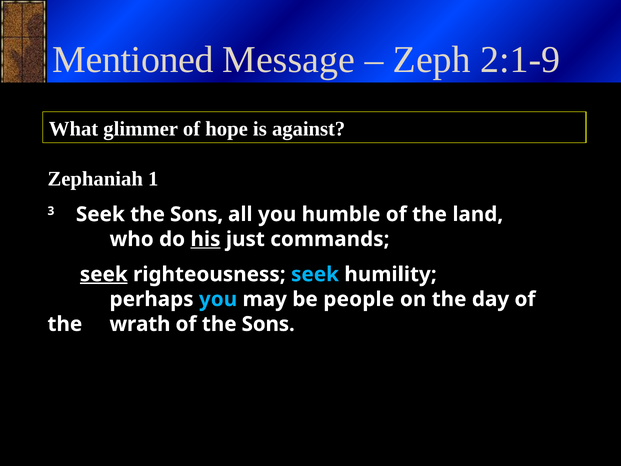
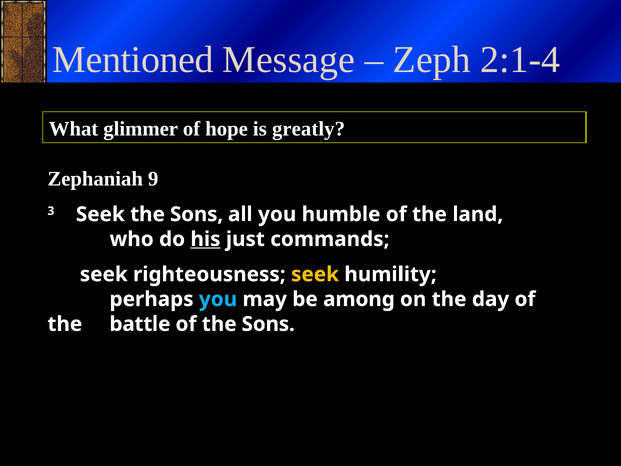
2:1-9: 2:1-9 -> 2:1-4 (520, 60)
against: against -> greatly (309, 129)
1: 1 -> 9 (153, 179)
seek underline: present -> none (104, 274)
seek colour: light blue -> yellow (315, 274)
people: people -> among (359, 299)
wrath: wrath -> battle (140, 324)
